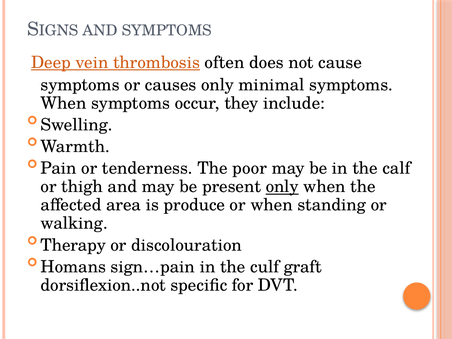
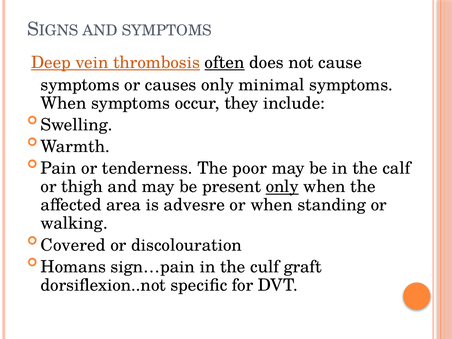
often underline: none -> present (225, 63)
produce: produce -> advesre (194, 205)
Therapy: Therapy -> Covered (73, 245)
